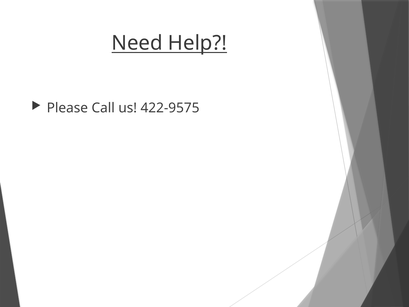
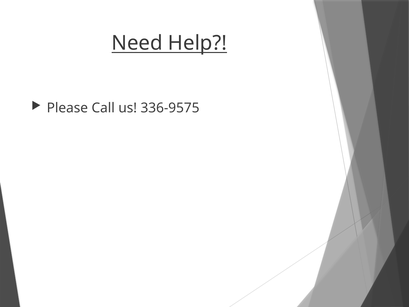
422-9575: 422-9575 -> 336-9575 (170, 108)
